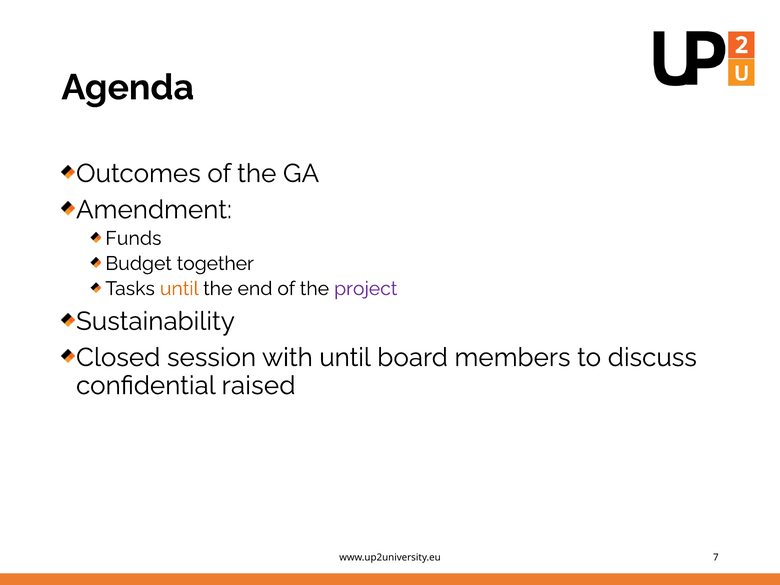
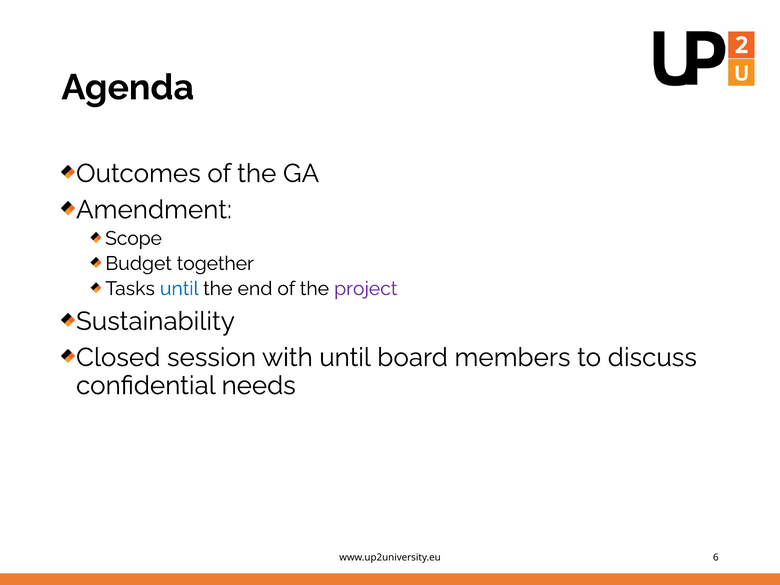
Funds: Funds -> Scope (133, 238)
until colour: orange -> blue (179, 289)
raised: raised -> needs (259, 386)
7: 7 -> 6 (716, 558)
